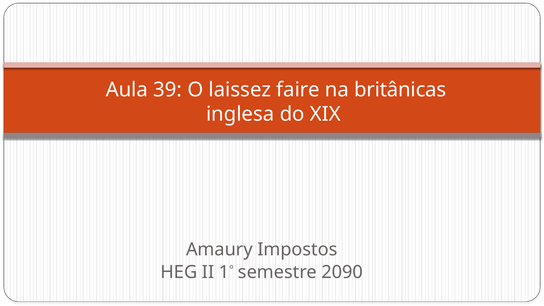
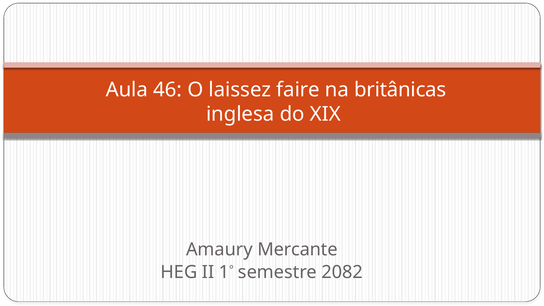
39: 39 -> 46 (168, 90)
Impostos: Impostos -> Mercante (297, 249)
2090: 2090 -> 2082 (342, 272)
